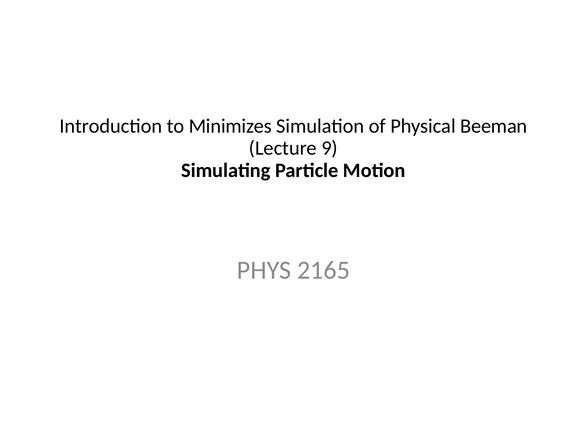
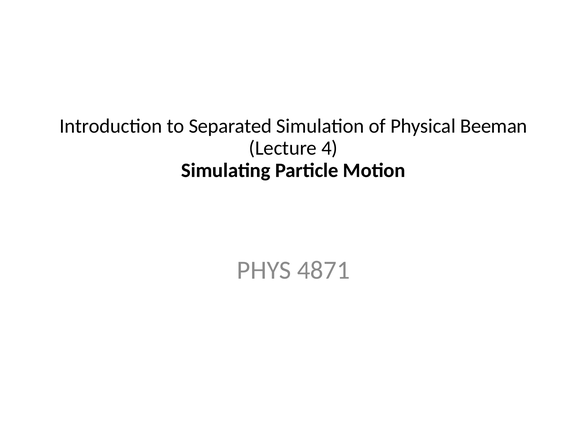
Minimizes: Minimizes -> Separated (230, 126)
9: 9 -> 4 (330, 148)
2165: 2165 -> 4871 (323, 270)
